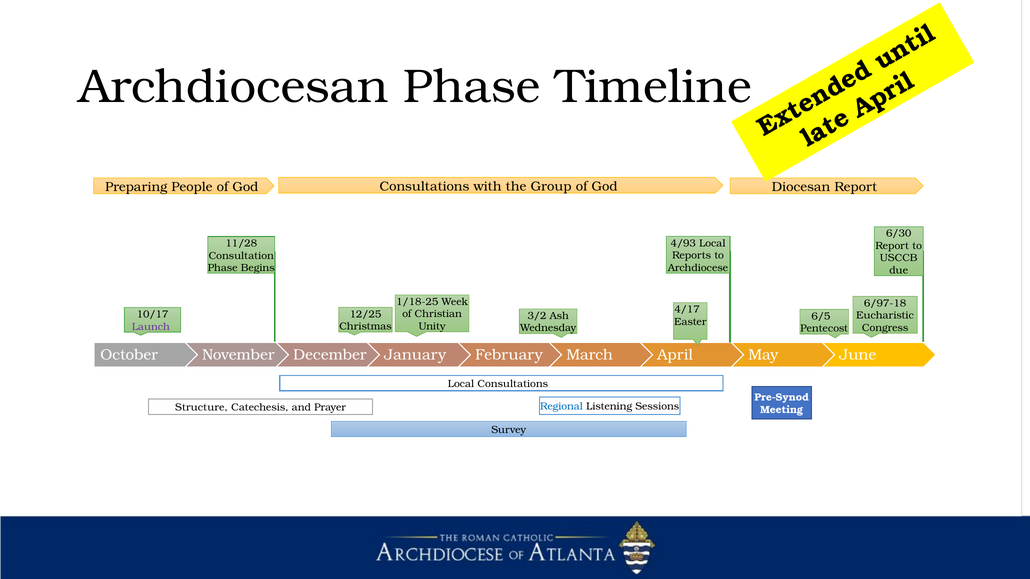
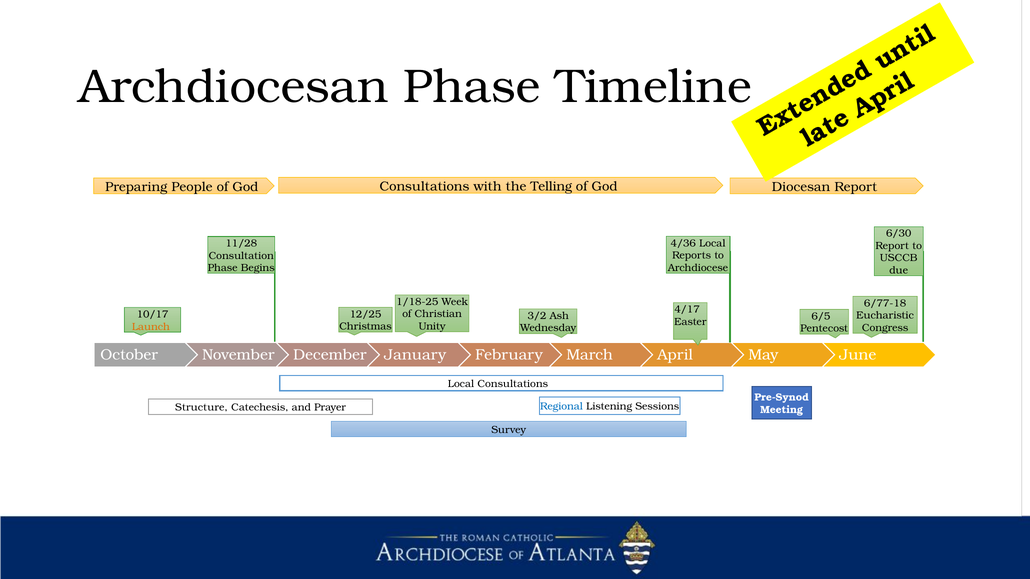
Group: Group -> Telling (551, 186)
4/93: 4/93 -> 4/36 (683, 243)
6/97-18: 6/97-18 -> 6/77-18 (885, 303)
Launch colour: purple -> orange (151, 327)
